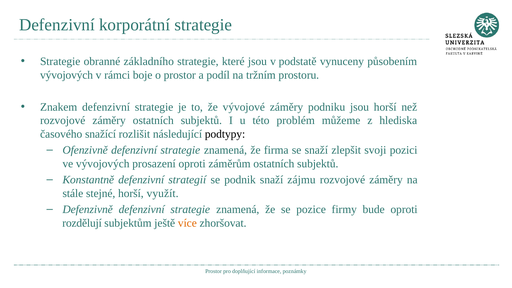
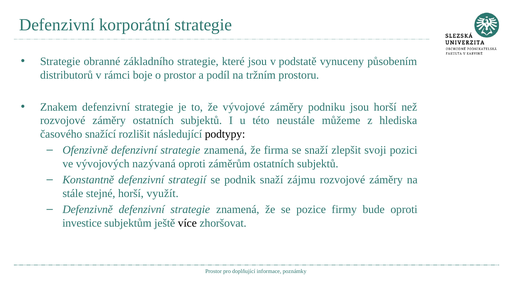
vývojových: vývojových -> distributorů (67, 75)
problém: problém -> neustále (296, 121)
prosazení: prosazení -> nazývaná (154, 164)
rozdělují: rozdělují -> investice (82, 223)
více colour: orange -> black (187, 223)
